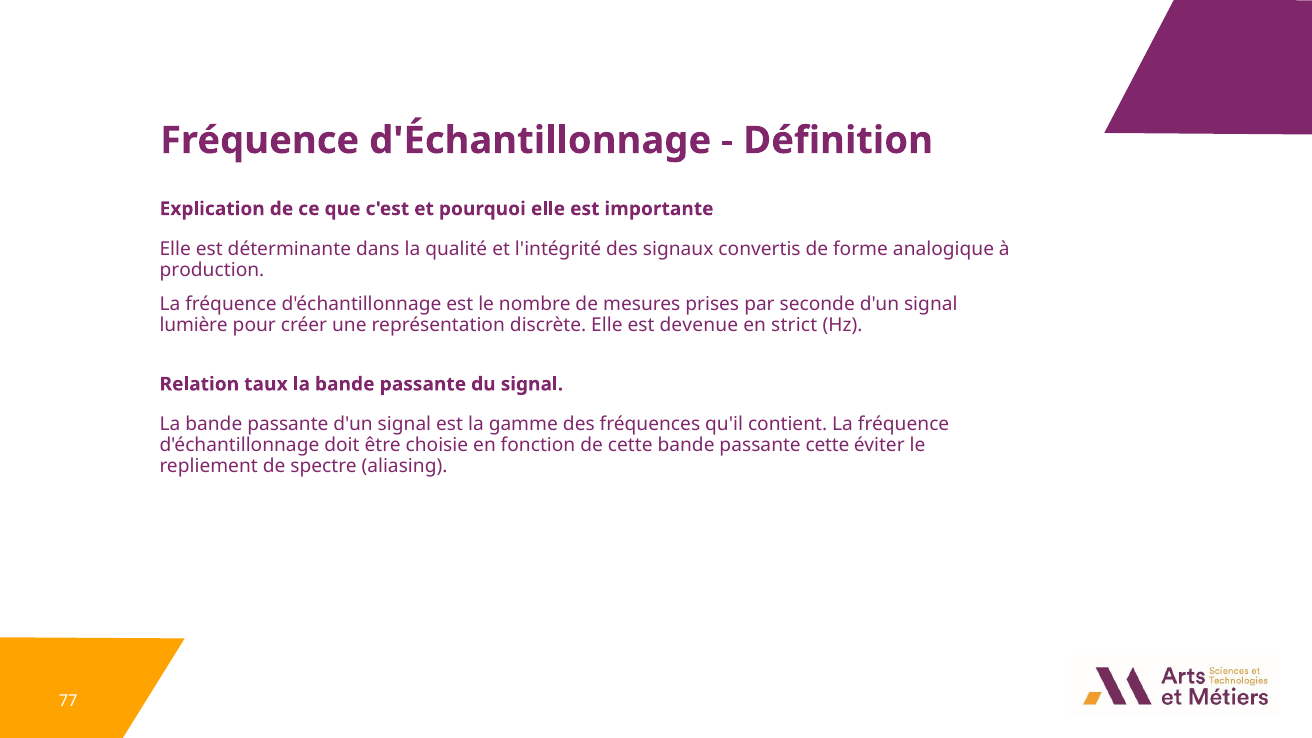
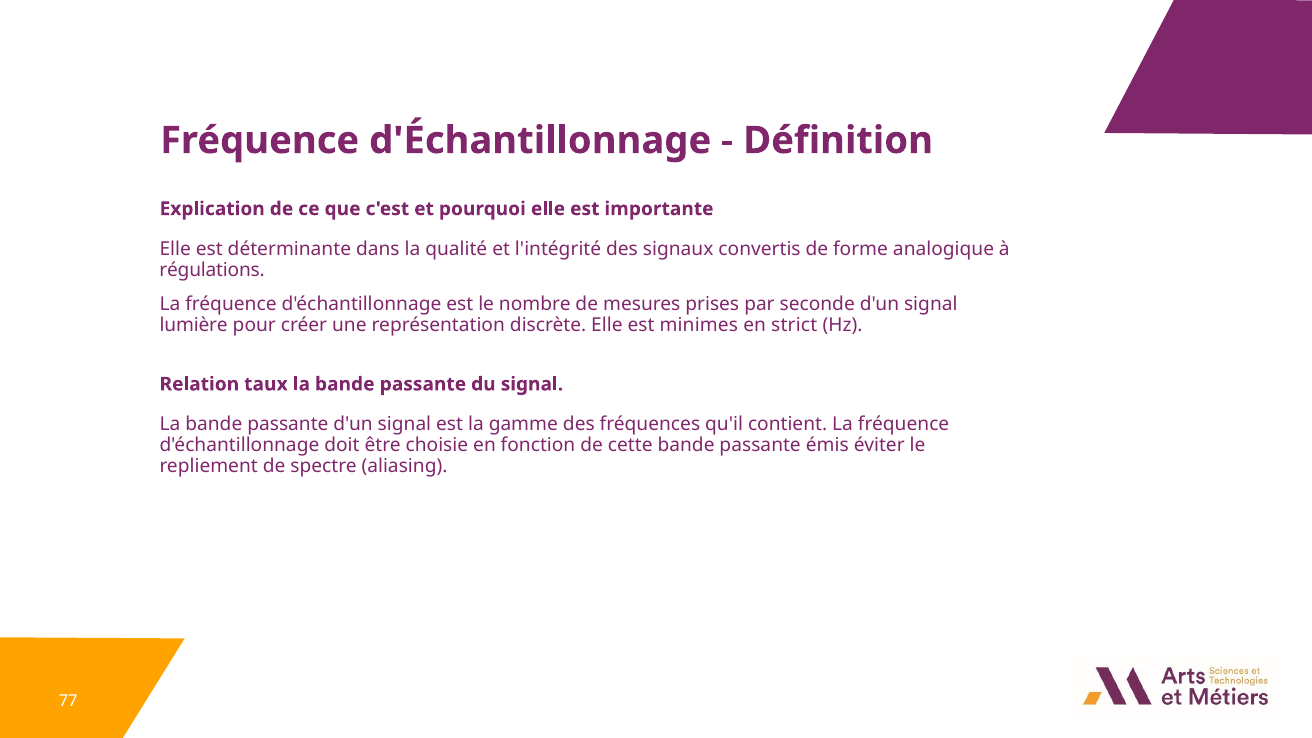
production: production -> régulations (212, 270)
devenue: devenue -> minimes (699, 325)
passante cette: cette -> émis (827, 445)
